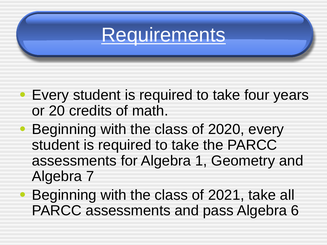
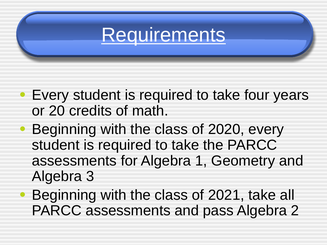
7: 7 -> 3 (90, 177)
6: 6 -> 2 (295, 211)
